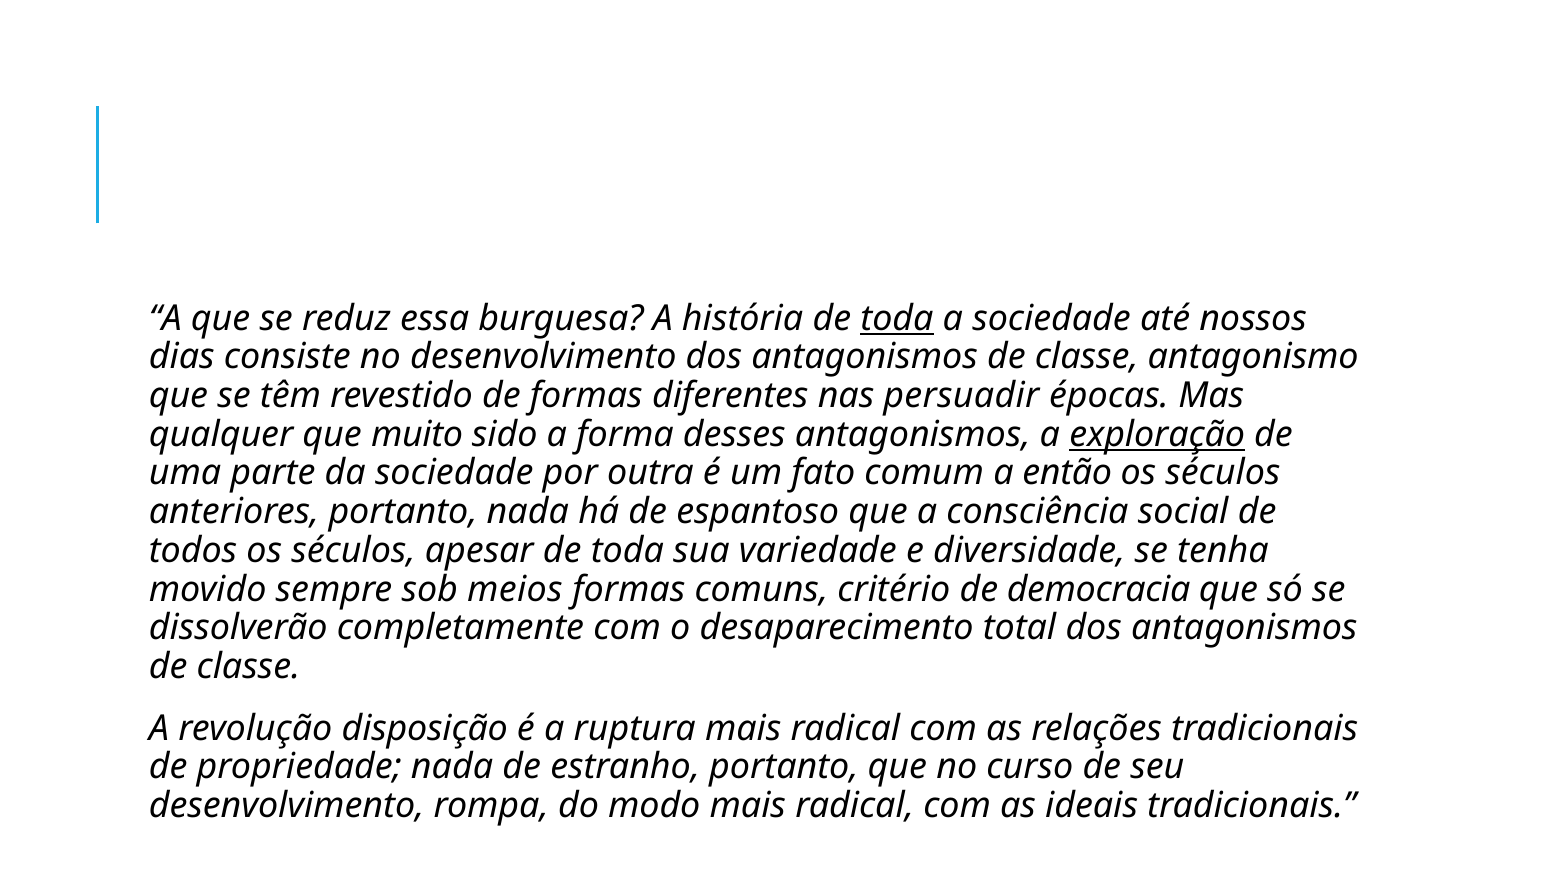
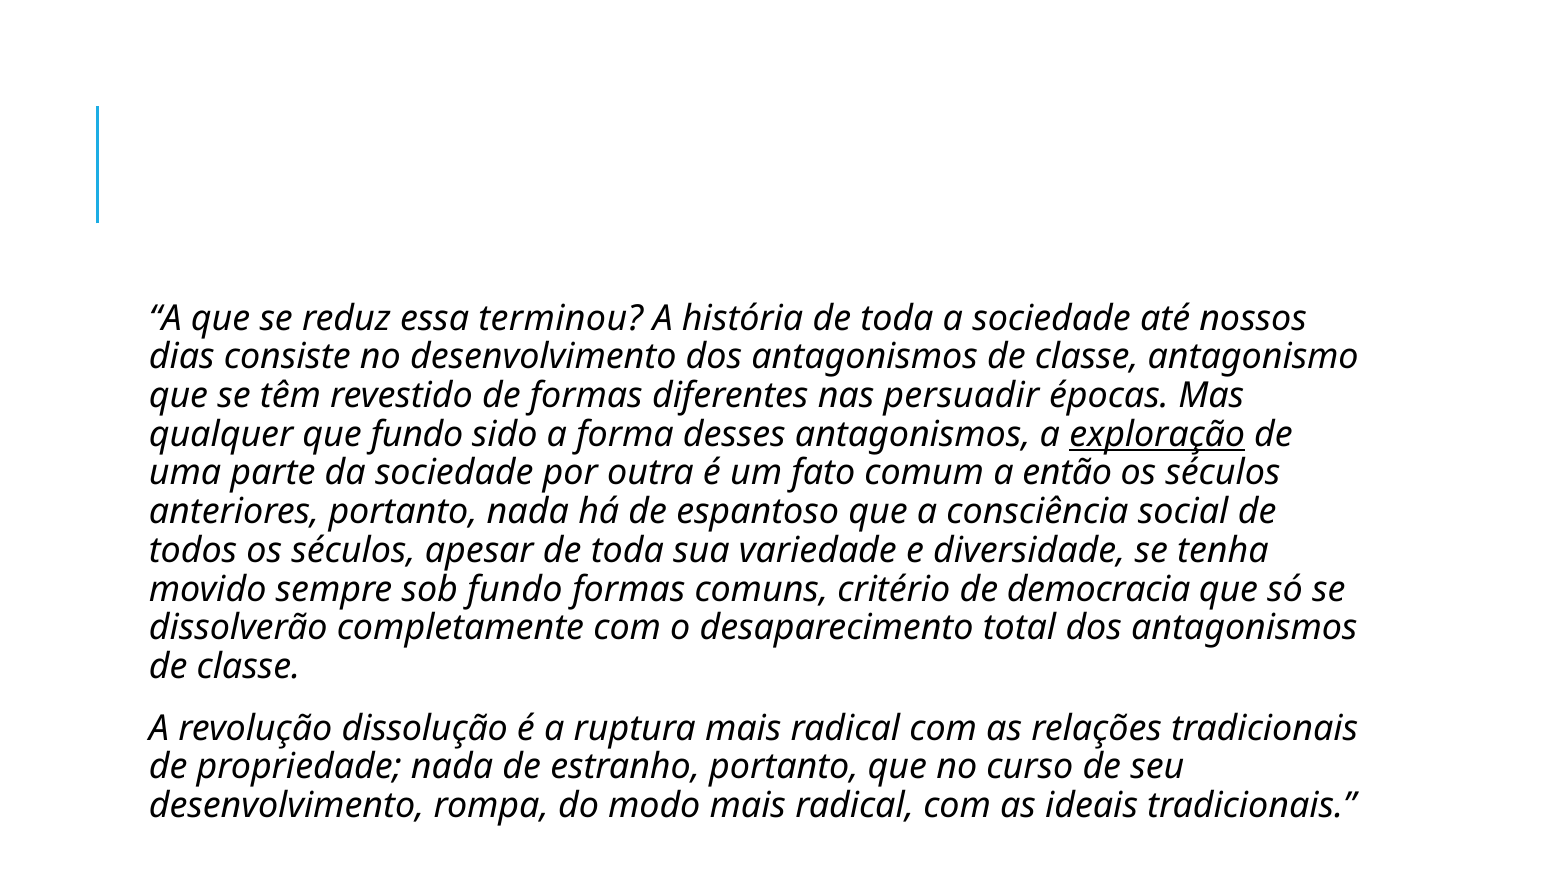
burguesa: burguesa -> terminou (561, 318)
toda underline: present -> none (897, 318)
que muito: muito -> fundo (417, 434)
sob meios: meios -> fundo (515, 589)
disposição: disposição -> dissolução (425, 728)
